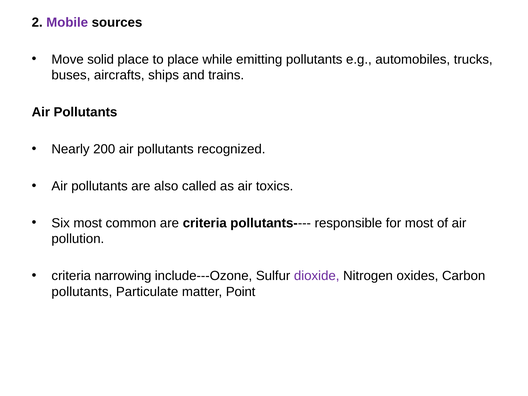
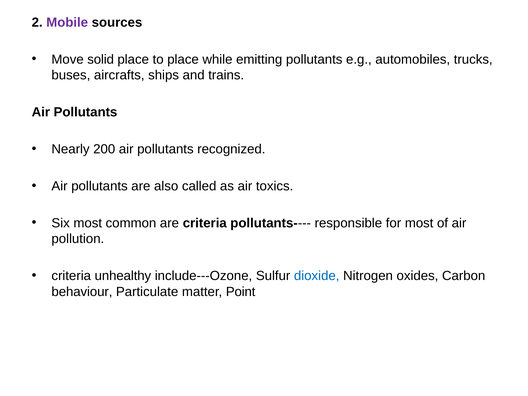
narrowing: narrowing -> unhealthy (123, 276)
dioxide colour: purple -> blue (317, 276)
pollutants: pollutants -> behaviour (82, 292)
